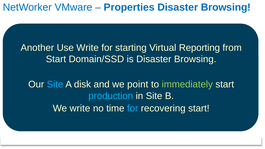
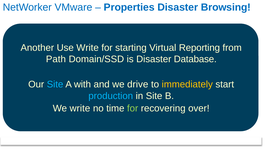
Start: Start -> Path (56, 59)
is Disaster Browsing: Browsing -> Database (195, 59)
disk: disk -> with (82, 84)
point: point -> drive (138, 84)
immediately colour: light green -> yellow (187, 84)
for colour: light blue -> light green (133, 108)
recovering start: start -> over (199, 108)
